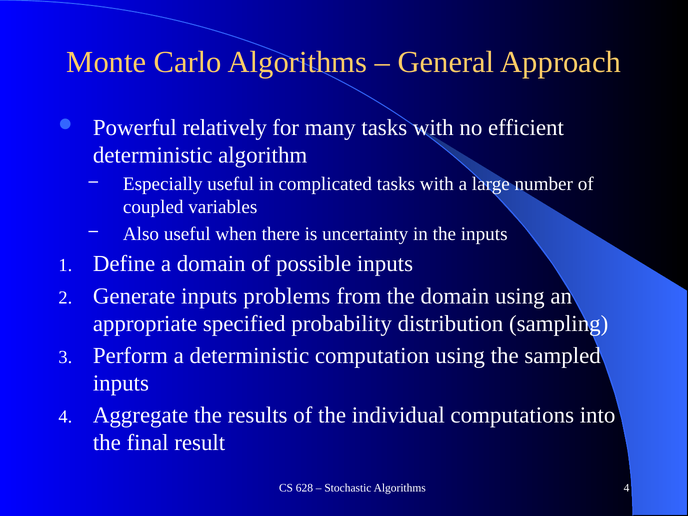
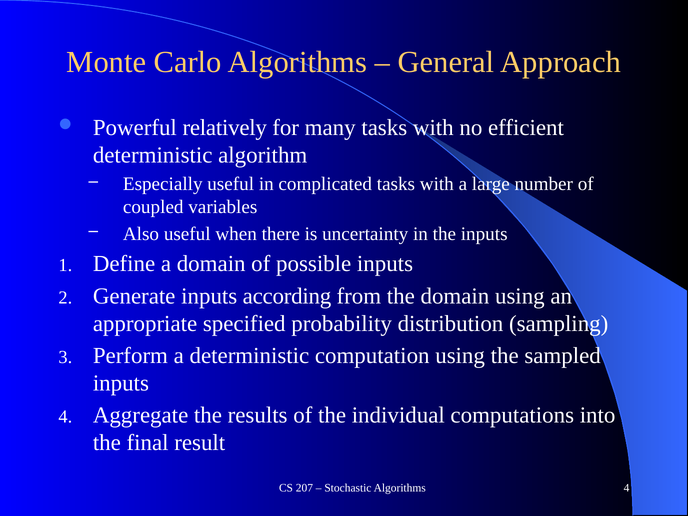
problems: problems -> according (287, 296)
628: 628 -> 207 (304, 488)
